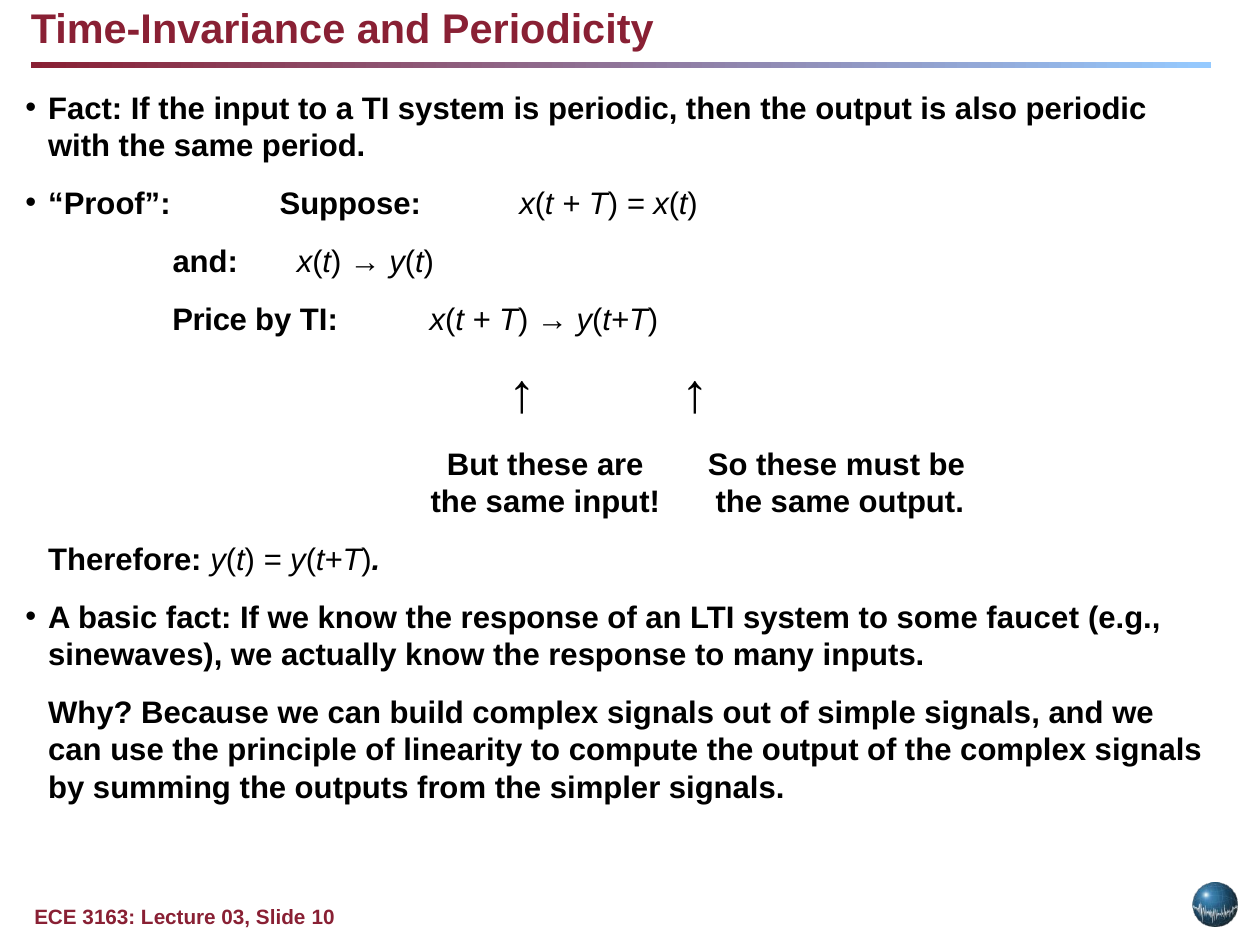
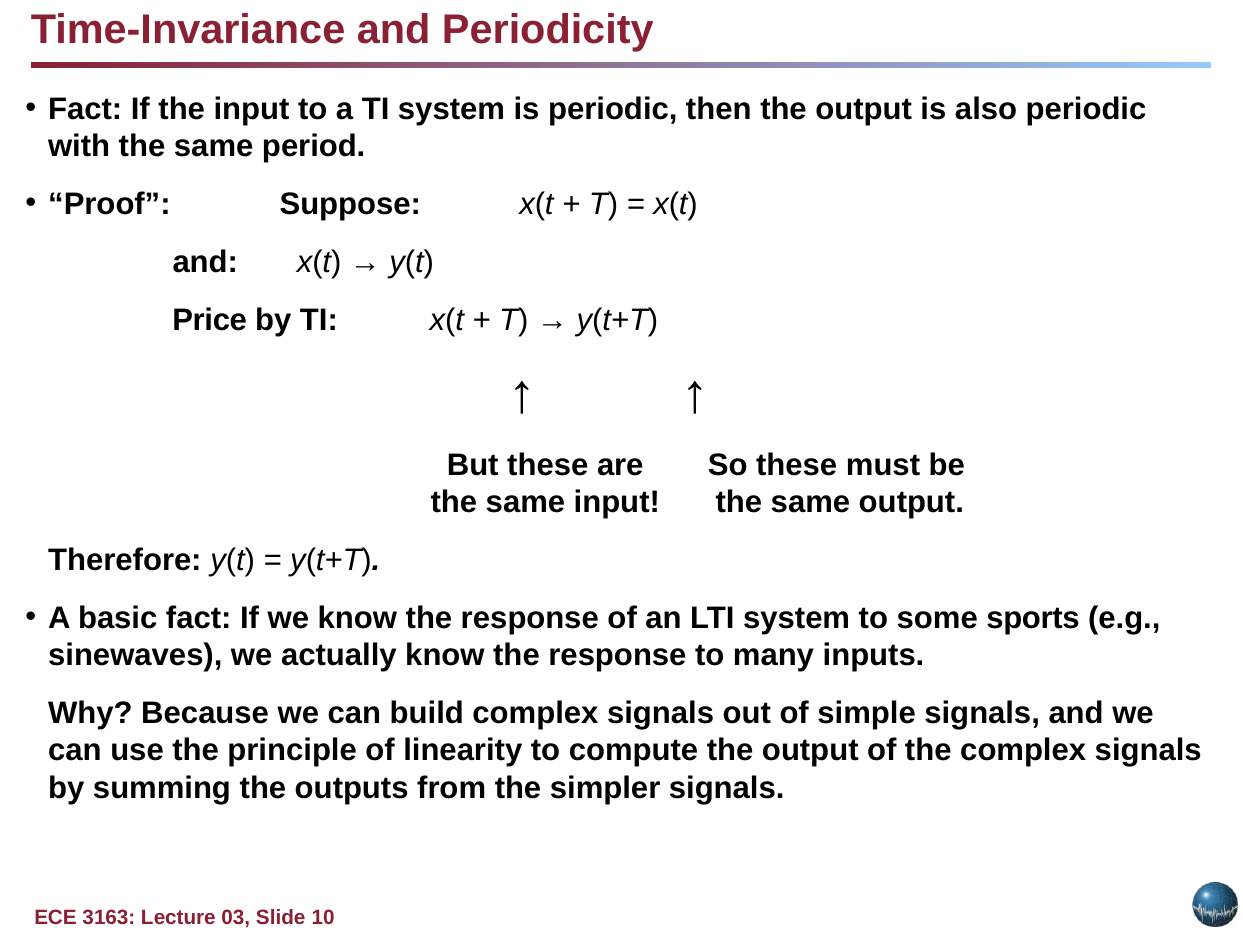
faucet: faucet -> sports (1033, 618)
